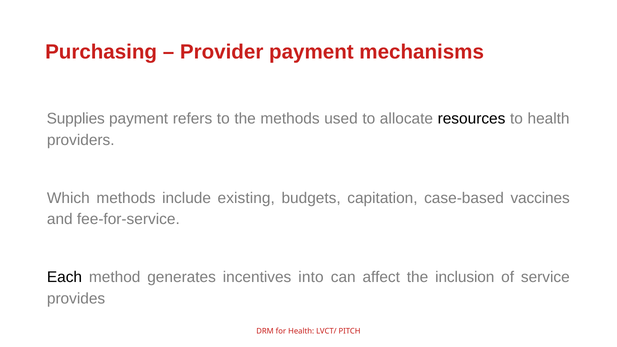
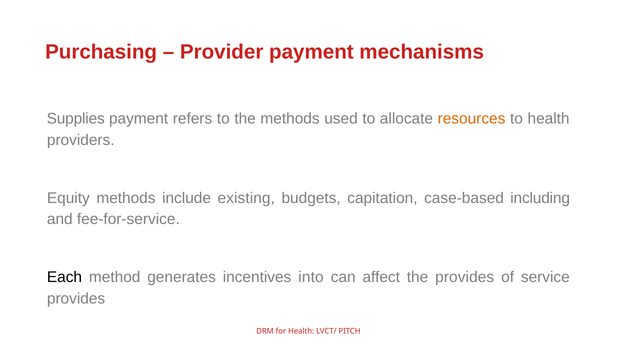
resources colour: black -> orange (472, 119)
Which: Which -> Equity (68, 198)
vaccines: vaccines -> including (540, 198)
the inclusion: inclusion -> provides (465, 277)
